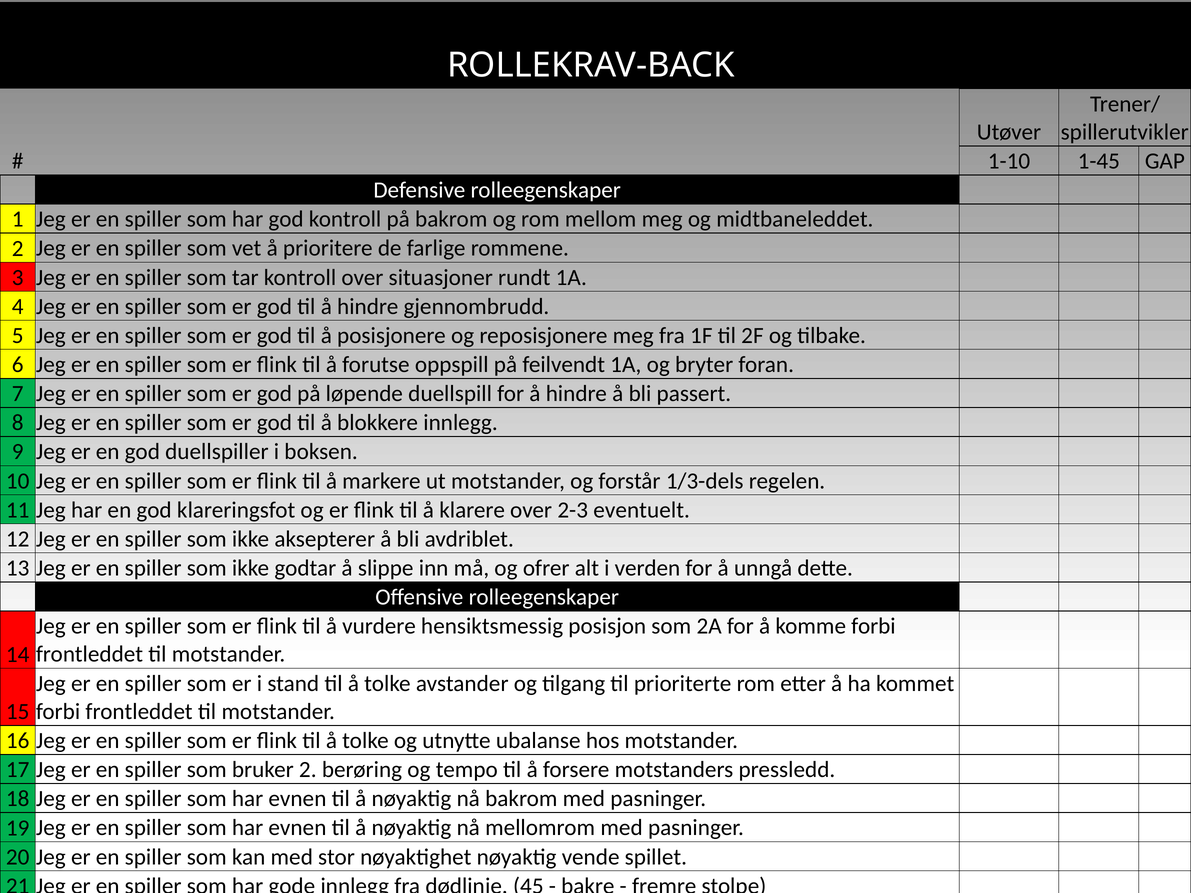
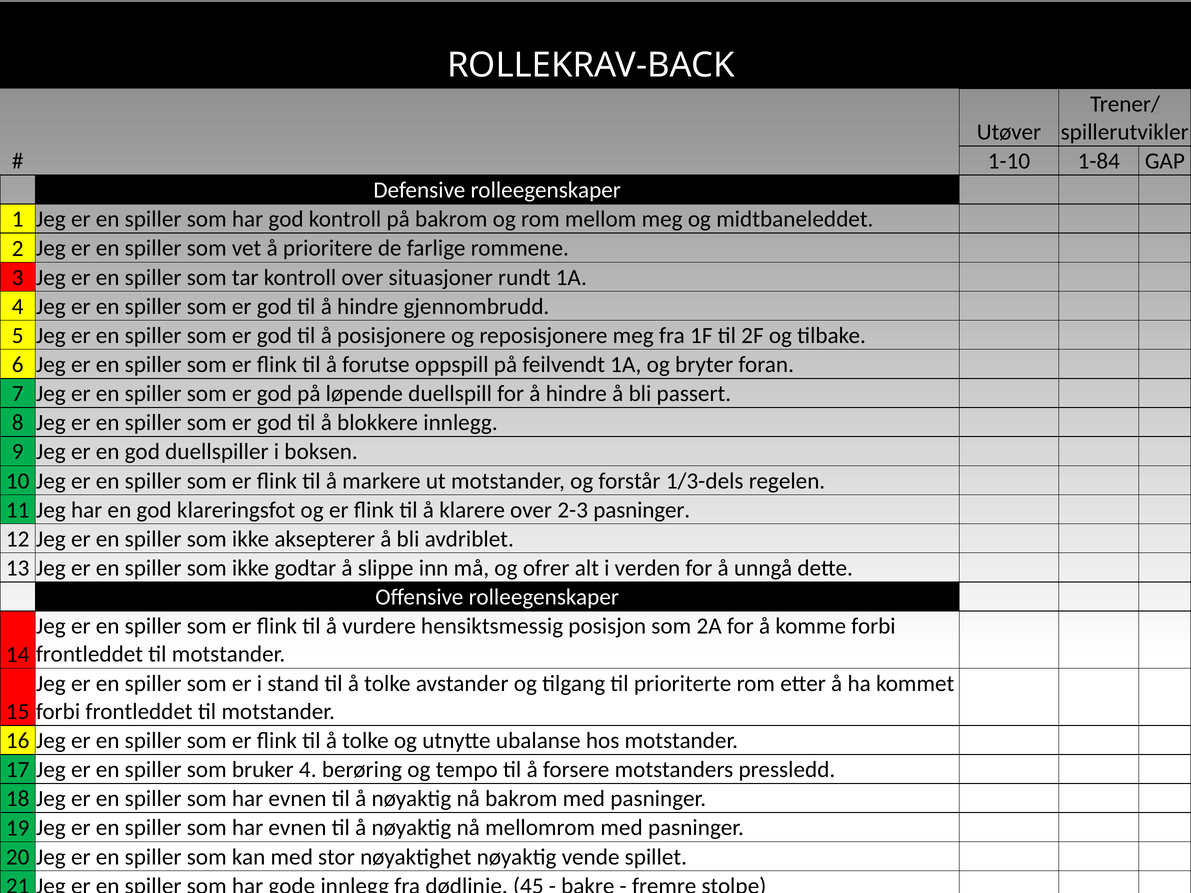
1-45: 1-45 -> 1-84 (1099, 161)
2-3 eventuelt: eventuelt -> pasninger (642, 510)
bruker 2: 2 -> 4 (308, 770)
